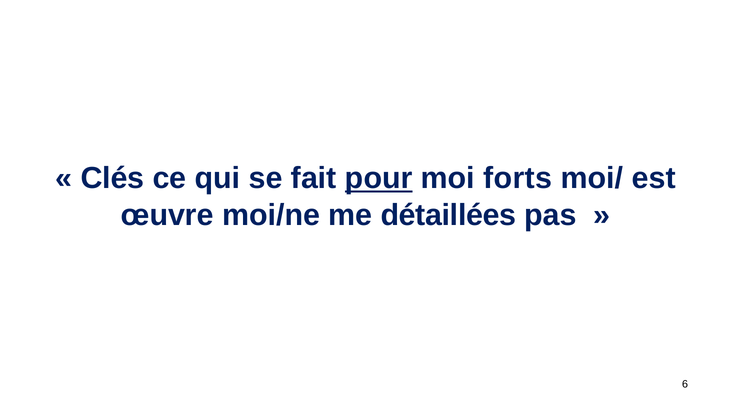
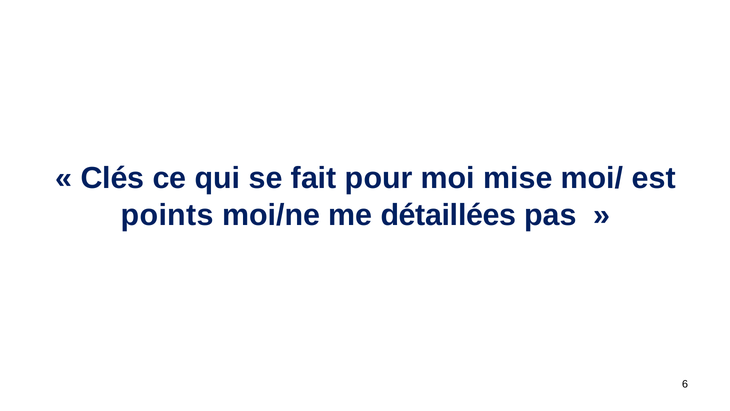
pour underline: present -> none (379, 178)
forts: forts -> mise (518, 178)
œuvre: œuvre -> points (167, 215)
